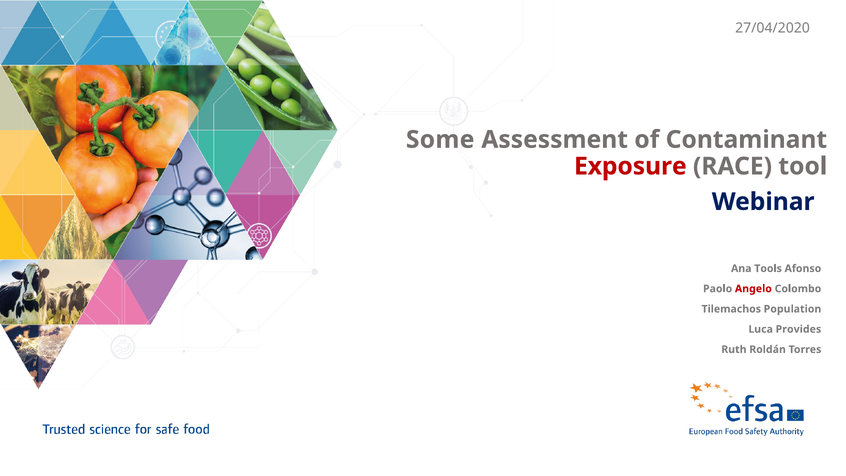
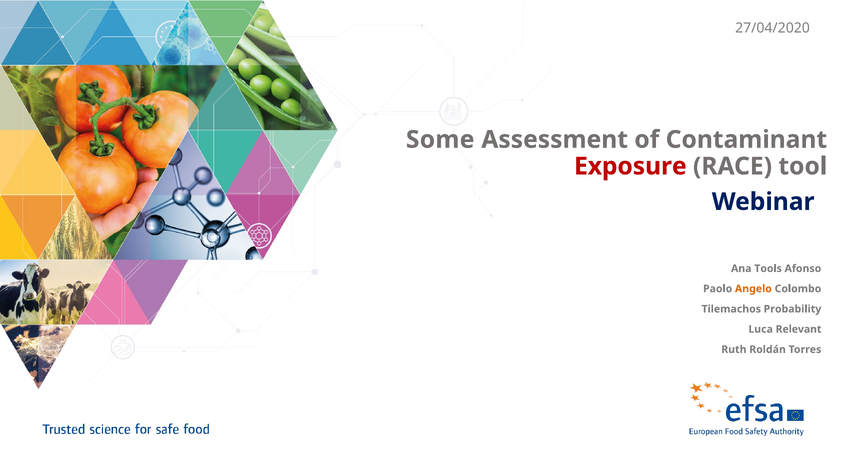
Angelo colour: red -> orange (753, 289)
Population: Population -> Probability (793, 309)
Provides: Provides -> Relevant (799, 329)
